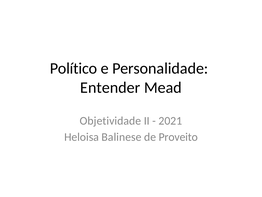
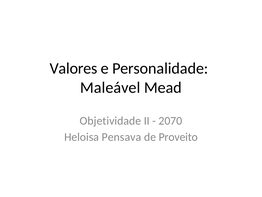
Político: Político -> Valores (74, 68)
Entender: Entender -> Maleável (110, 87)
2021: 2021 -> 2070 (170, 120)
Balinese: Balinese -> Pensava (121, 137)
